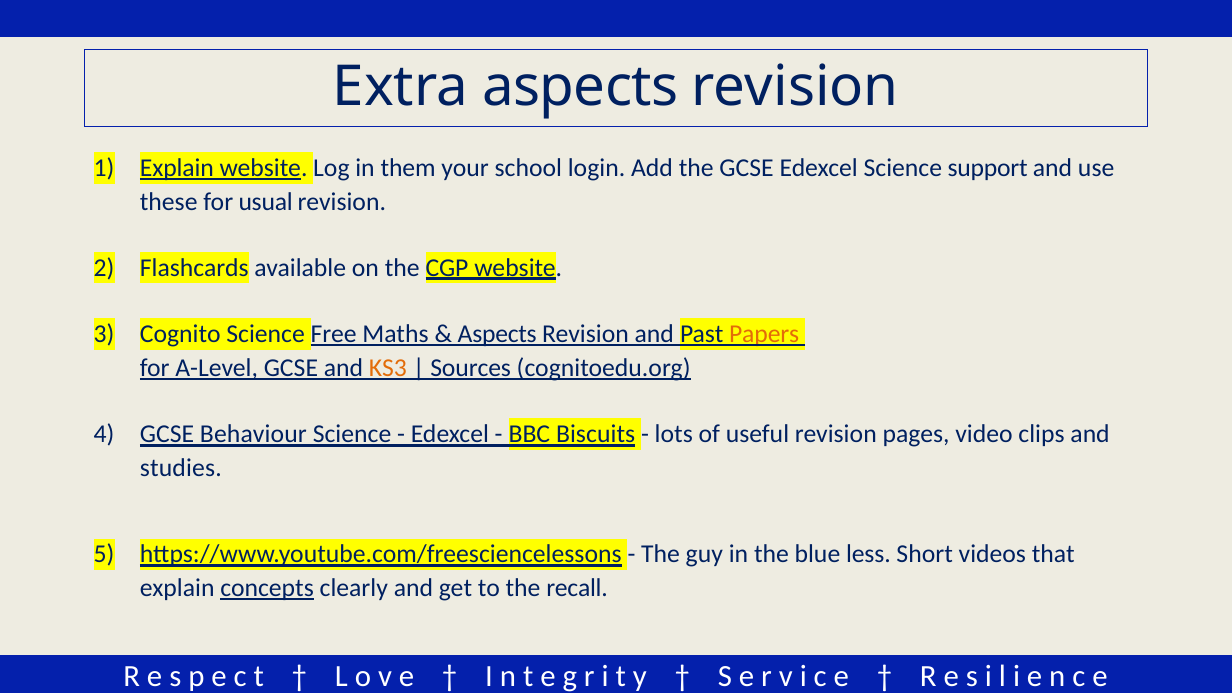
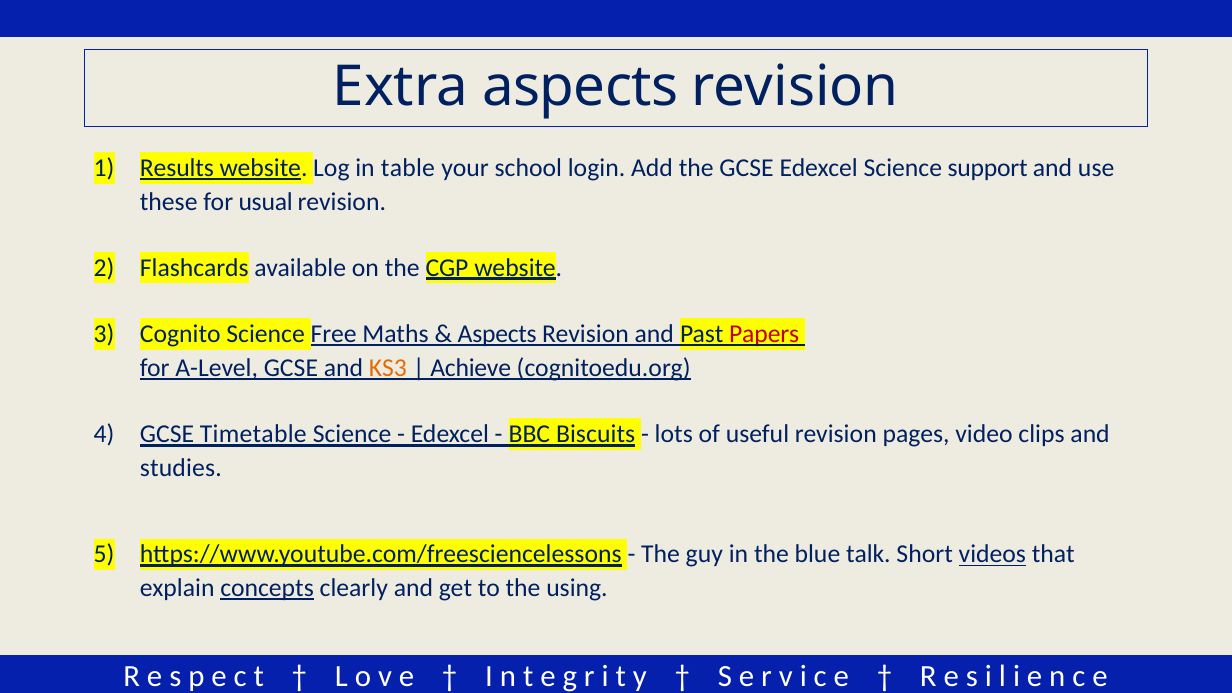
Explain: Explain -> Results (177, 168)
them: them -> table (408, 168)
Papers colour: orange -> red (764, 334)
Sources: Sources -> Achieve (471, 368)
Behaviour: Behaviour -> Timetable (253, 434)
less: less -> talk (868, 554)
videos underline: none -> present (992, 554)
recall: recall -> using (577, 588)
